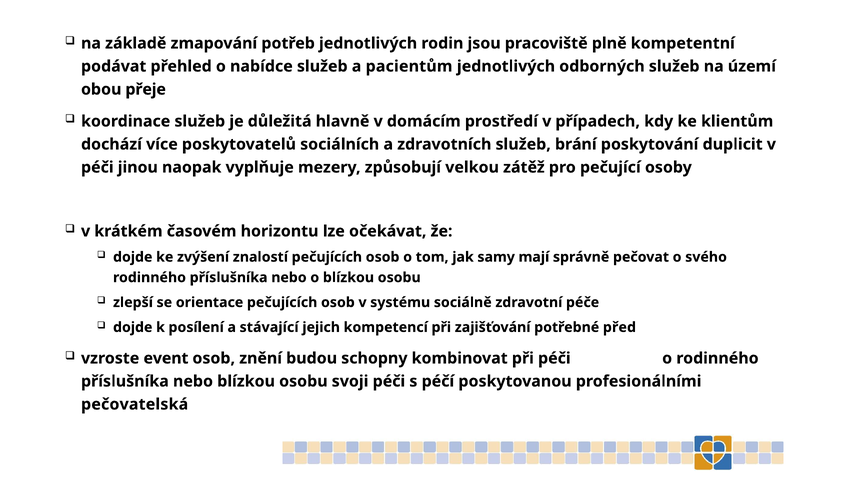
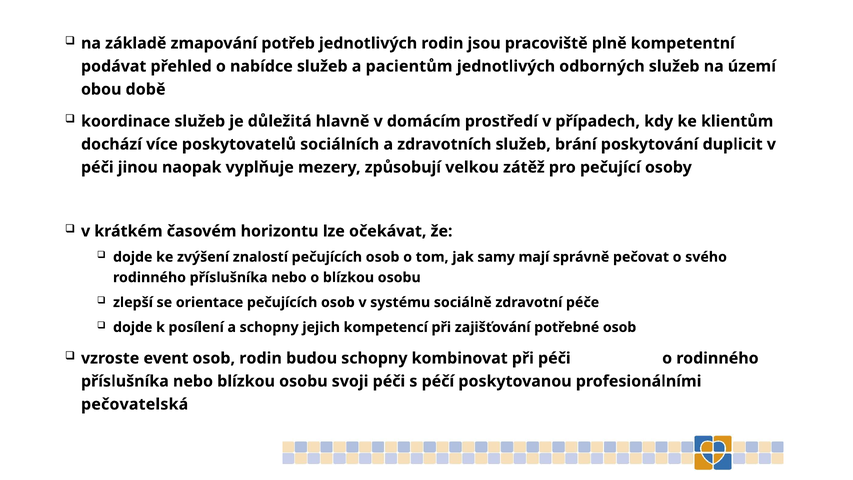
přeje: přeje -> době (146, 89)
a stávající: stávající -> schopny (269, 327)
potřebné před: před -> osob (620, 327)
osob znění: znění -> rodin (261, 358)
